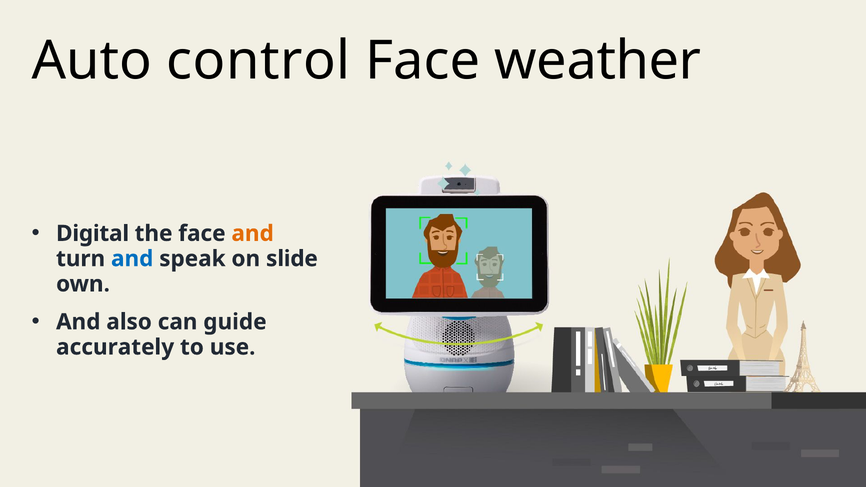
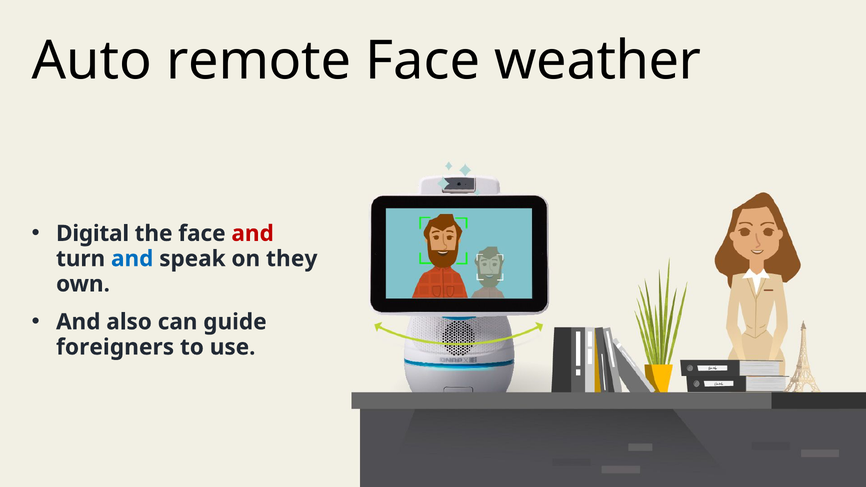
control: control -> remote (259, 61)
and colour: orange -> red (253, 234)
slide: slide -> they (292, 259)
accurately: accurately -> foreigners (115, 347)
